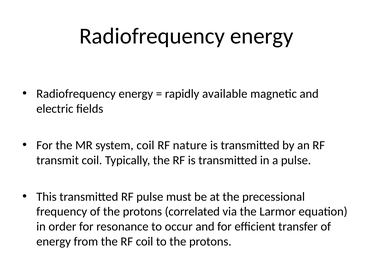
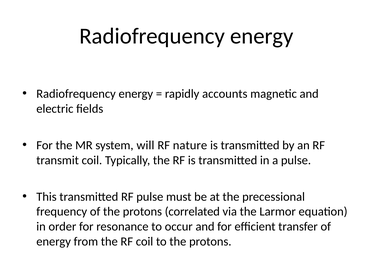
available: available -> accounts (225, 94)
system coil: coil -> will (145, 145)
